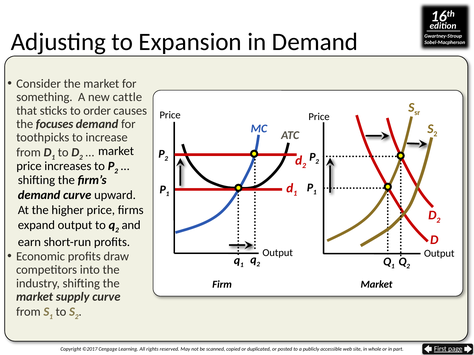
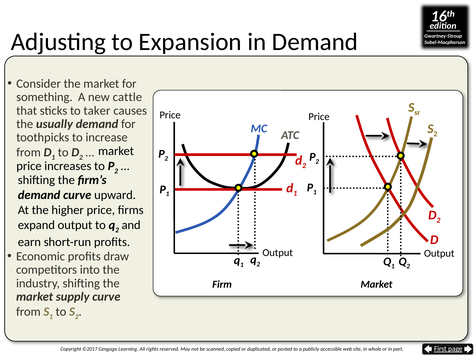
order: order -> taker (97, 111)
focuses: focuses -> usually (54, 124)
